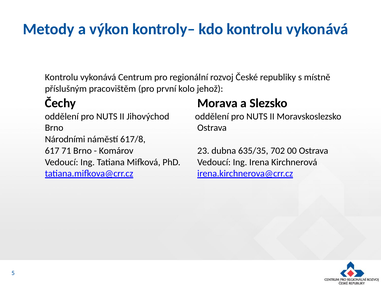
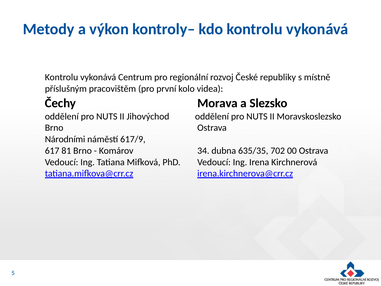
jehož: jehož -> videa (210, 89)
617/8: 617/8 -> 617/9 (133, 139)
71: 71 -> 81 (66, 151)
23: 23 -> 34 (203, 151)
